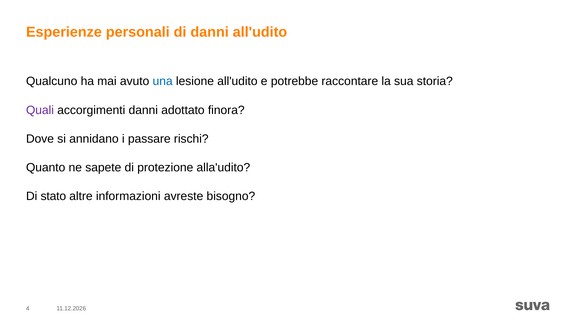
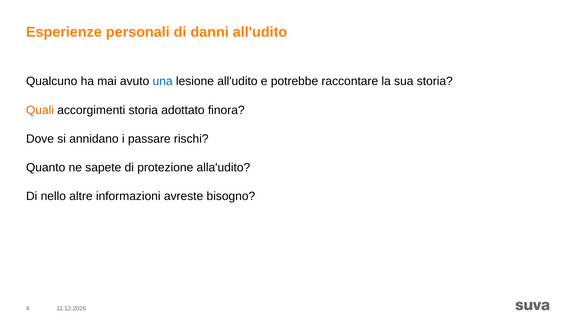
Quali colour: purple -> orange (40, 110)
accorgimenti danni: danni -> storia (143, 110)
stato: stato -> nello (53, 196)
